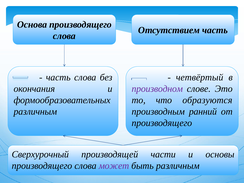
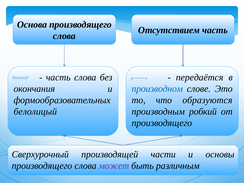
четвёртый: четвёртый -> передаётся (200, 77)
производном colour: purple -> blue (157, 89)
различным: различным -> белолицый (35, 112)
ранний: ранний -> робкий (203, 112)
